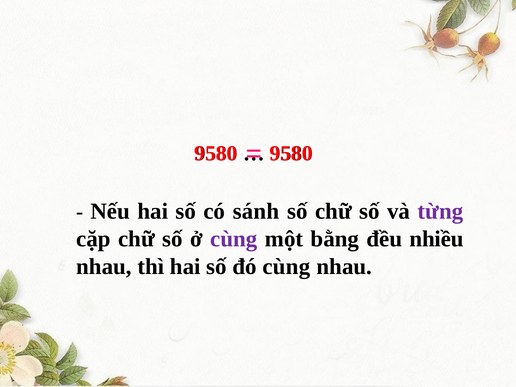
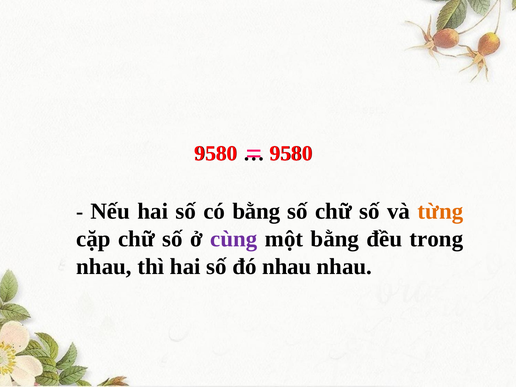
có sánh: sánh -> bằng (256, 211)
từng colour: purple -> orange (440, 211)
nhiều: nhiều -> trong (436, 239)
đó cùng: cùng -> nhau (287, 266)
